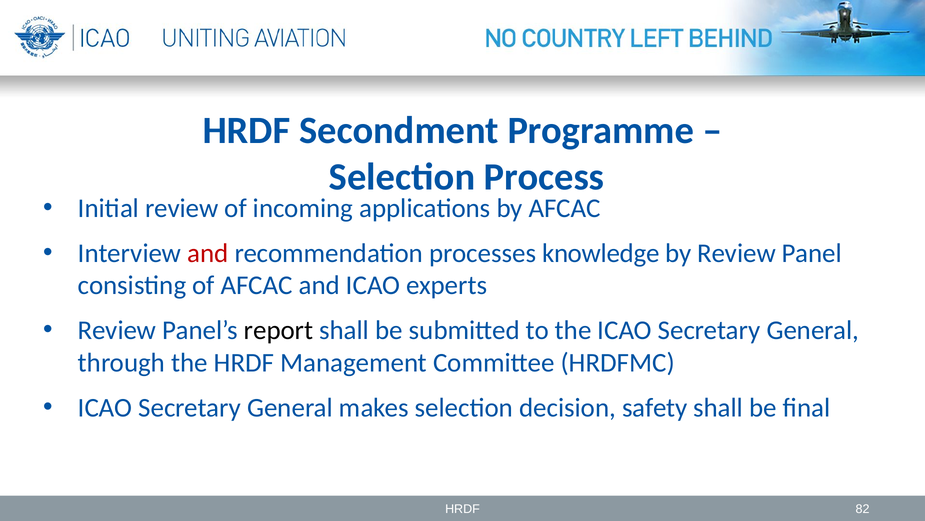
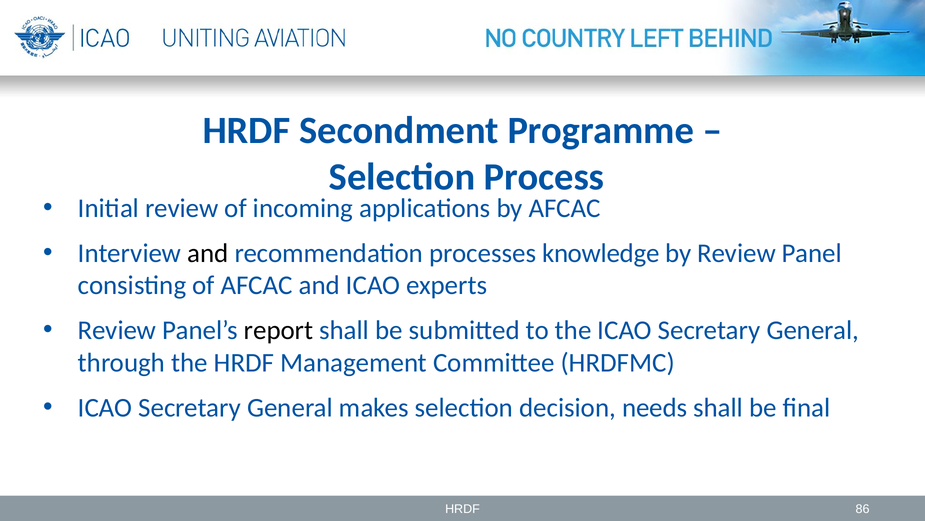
and colour: red -> black (208, 253)
safety: safety -> needs (655, 407)
82: 82 -> 86 (863, 509)
